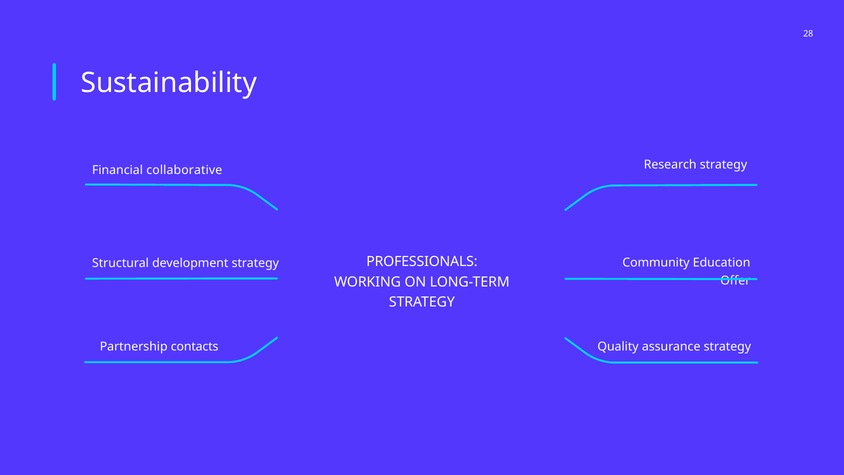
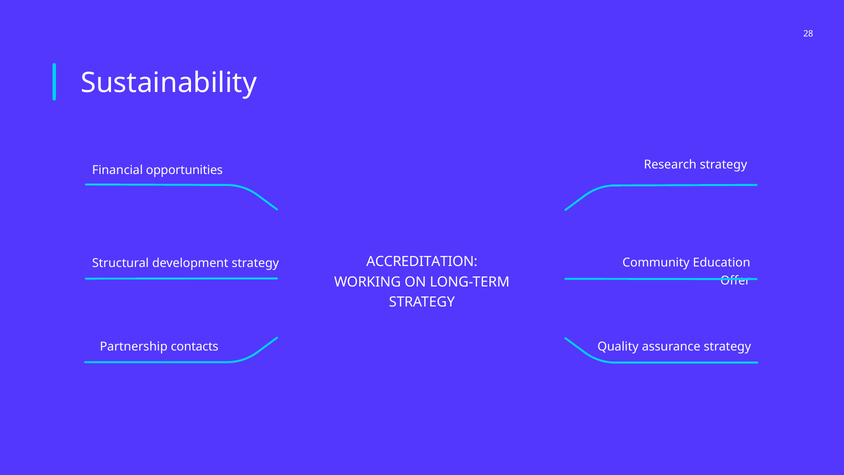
collaborative: collaborative -> opportunities (184, 170)
PROFESSIONALS: PROFESSIONALS -> ACCREDITATION (422, 262)
